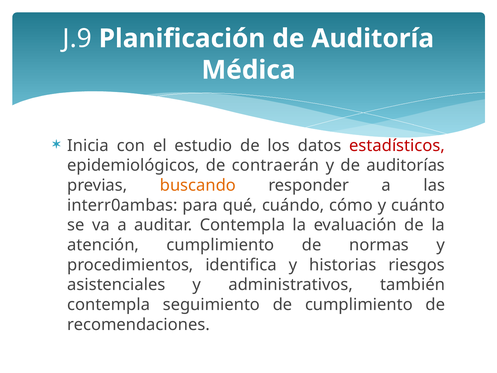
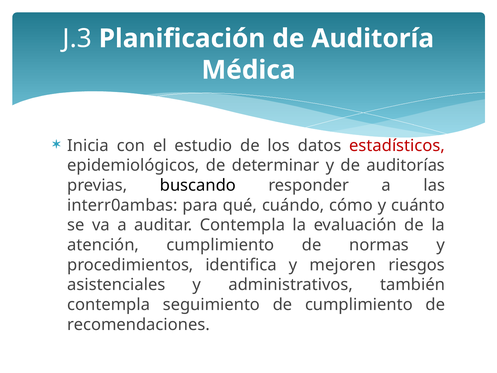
J.9: J.9 -> J.3 (77, 39)
contraerán: contraerán -> determinar (276, 165)
buscando colour: orange -> black (198, 185)
historias: historias -> mejoren (343, 265)
